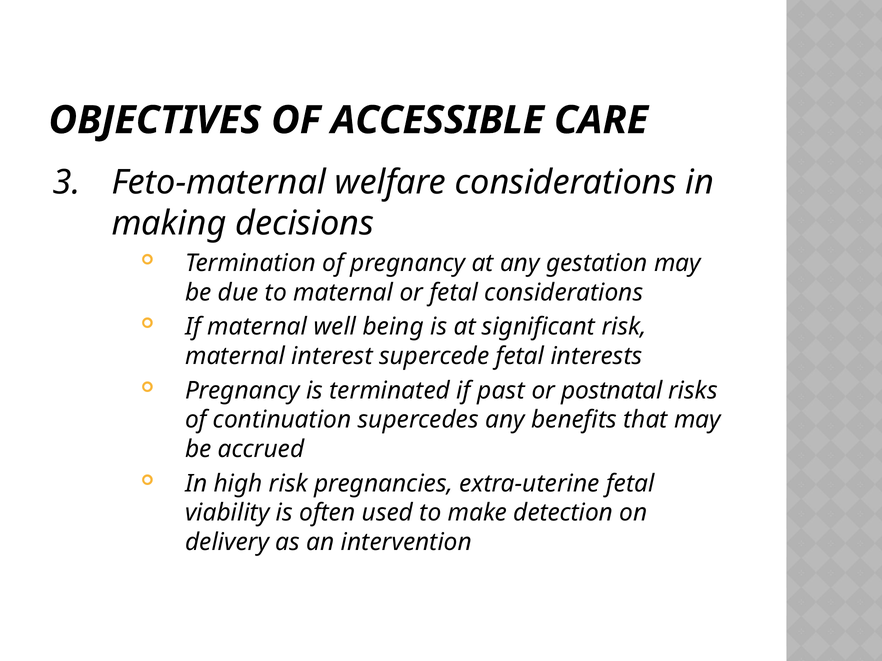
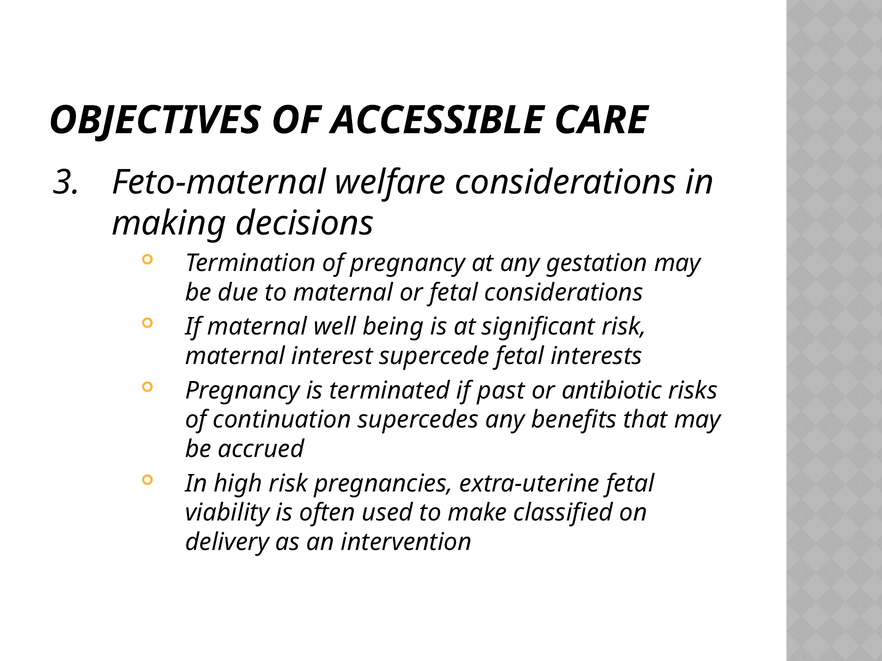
postnatal: postnatal -> antibiotic (612, 391)
detection: detection -> classified (563, 513)
